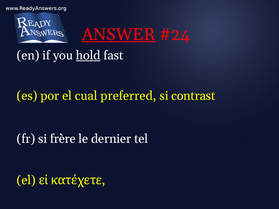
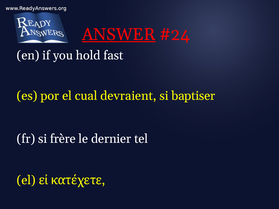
hold underline: present -> none (88, 56)
preferred: preferred -> devraient (128, 96)
contrast: contrast -> baptiser (193, 96)
